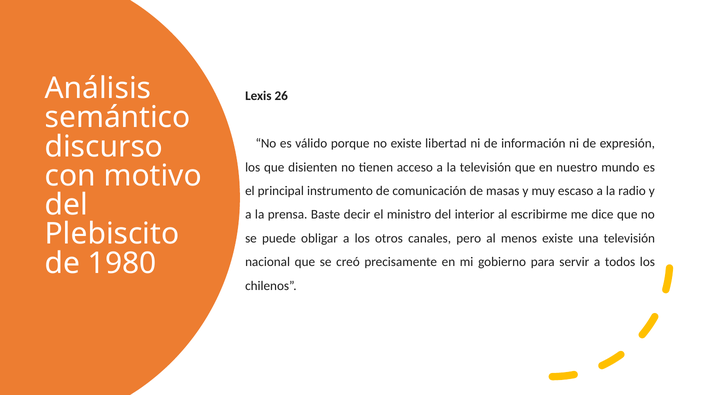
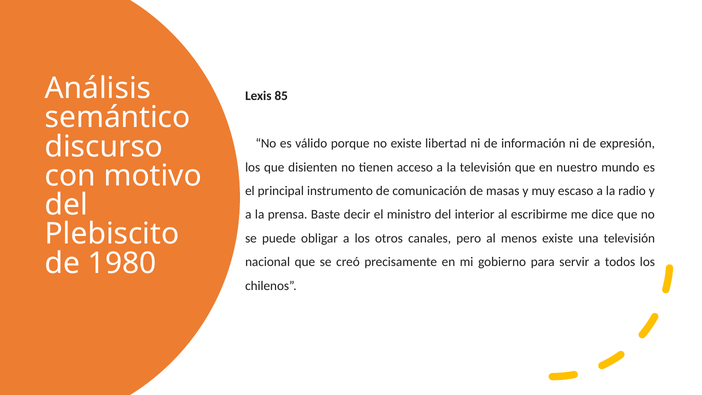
26: 26 -> 85 (281, 96)
